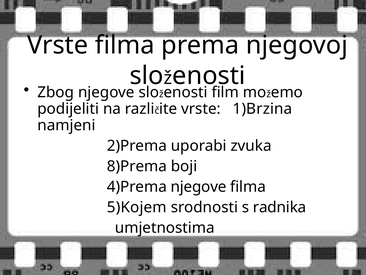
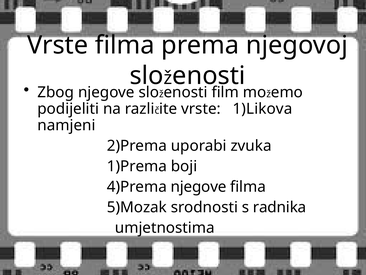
1)Brzina: 1)Brzina -> 1)Likova (262, 109)
8)Prema: 8)Prema -> 1)Prema (137, 166)
5)Kojem: 5)Kojem -> 5)Mozak (137, 207)
